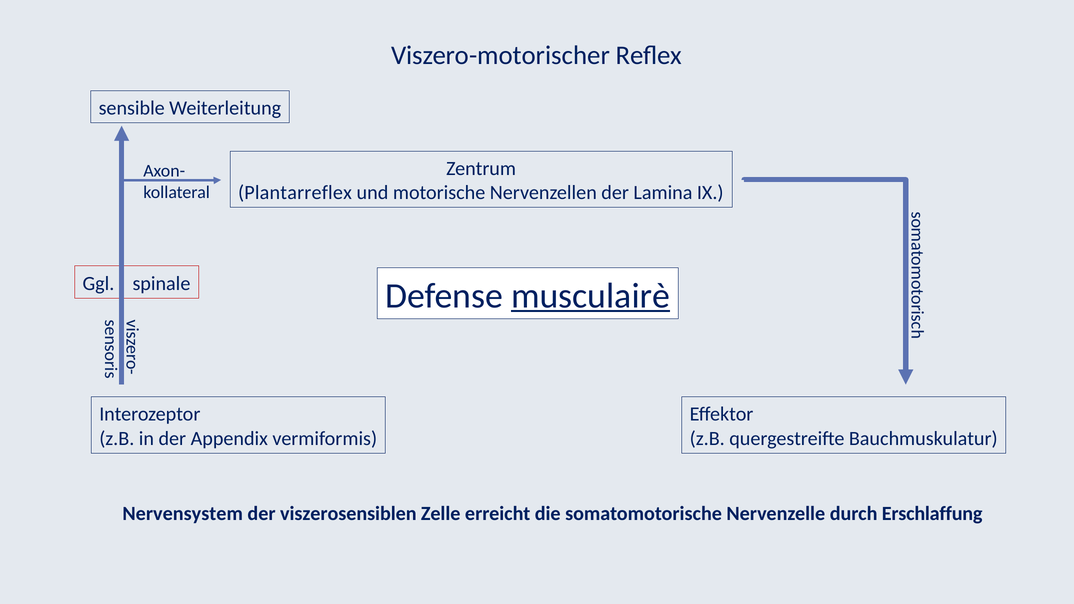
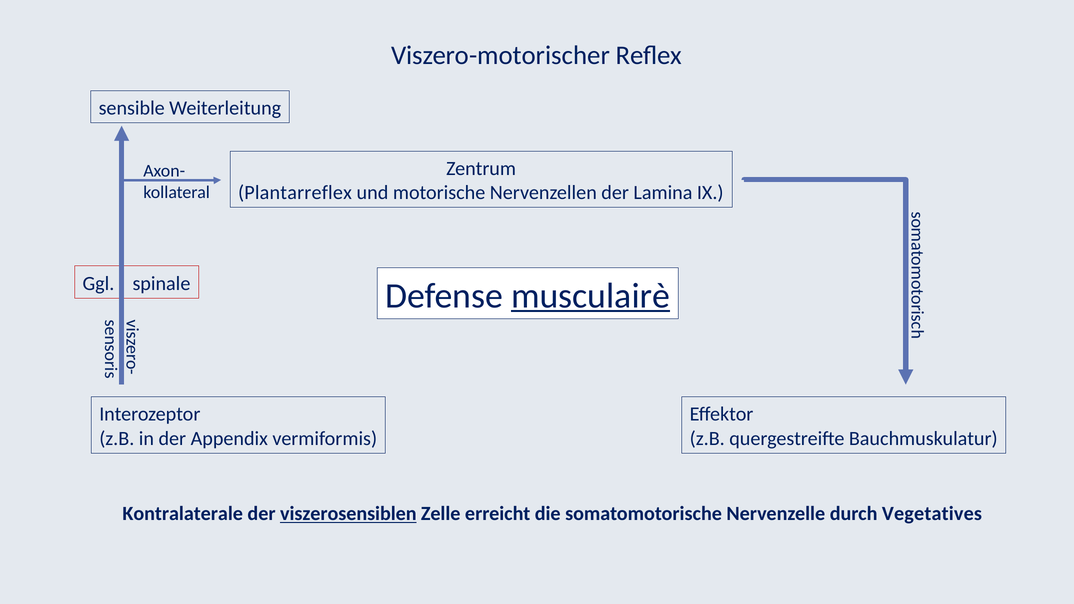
Nervensystem: Nervensystem -> Kontralaterale (183, 514)
viszerosensiblen underline: none -> present (348, 514)
Erschlaffung: Erschlaffung -> Vegetatives (932, 514)
